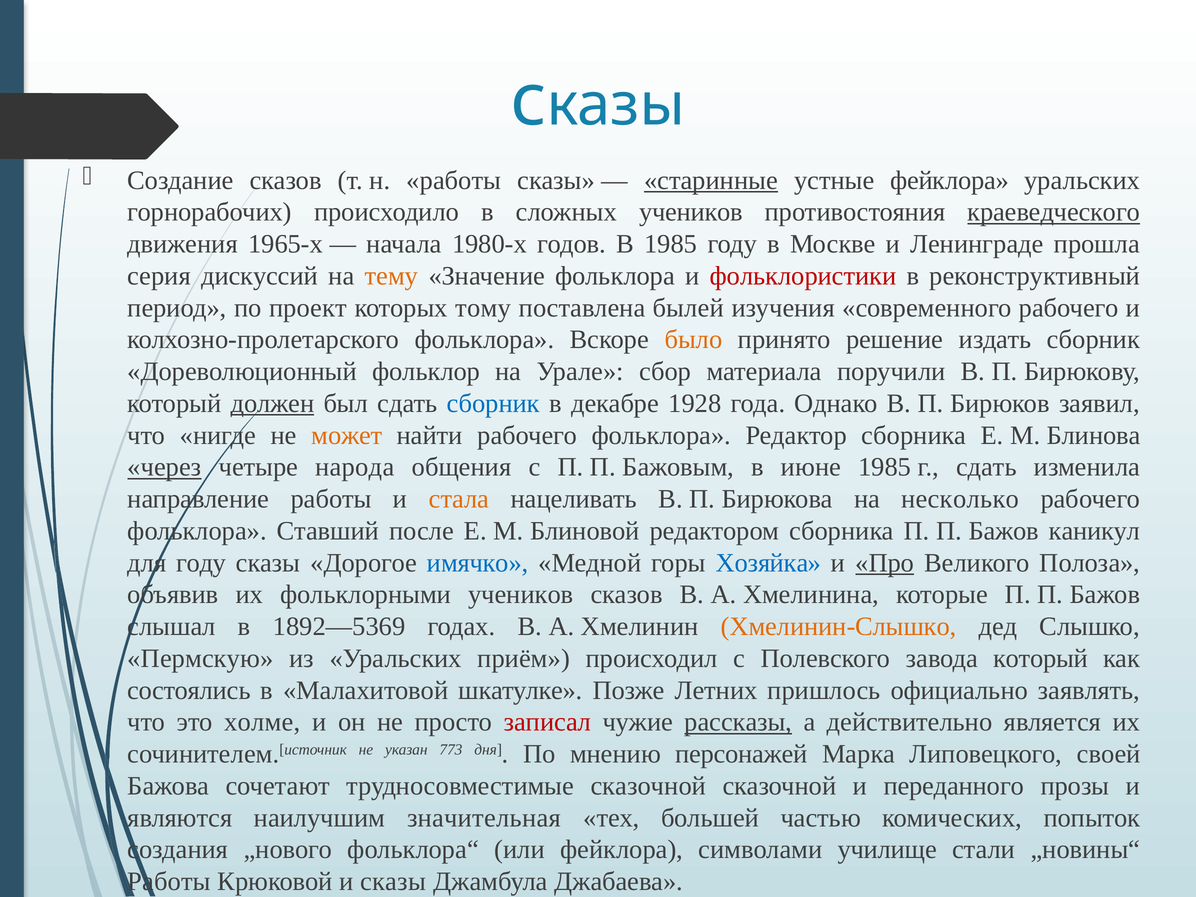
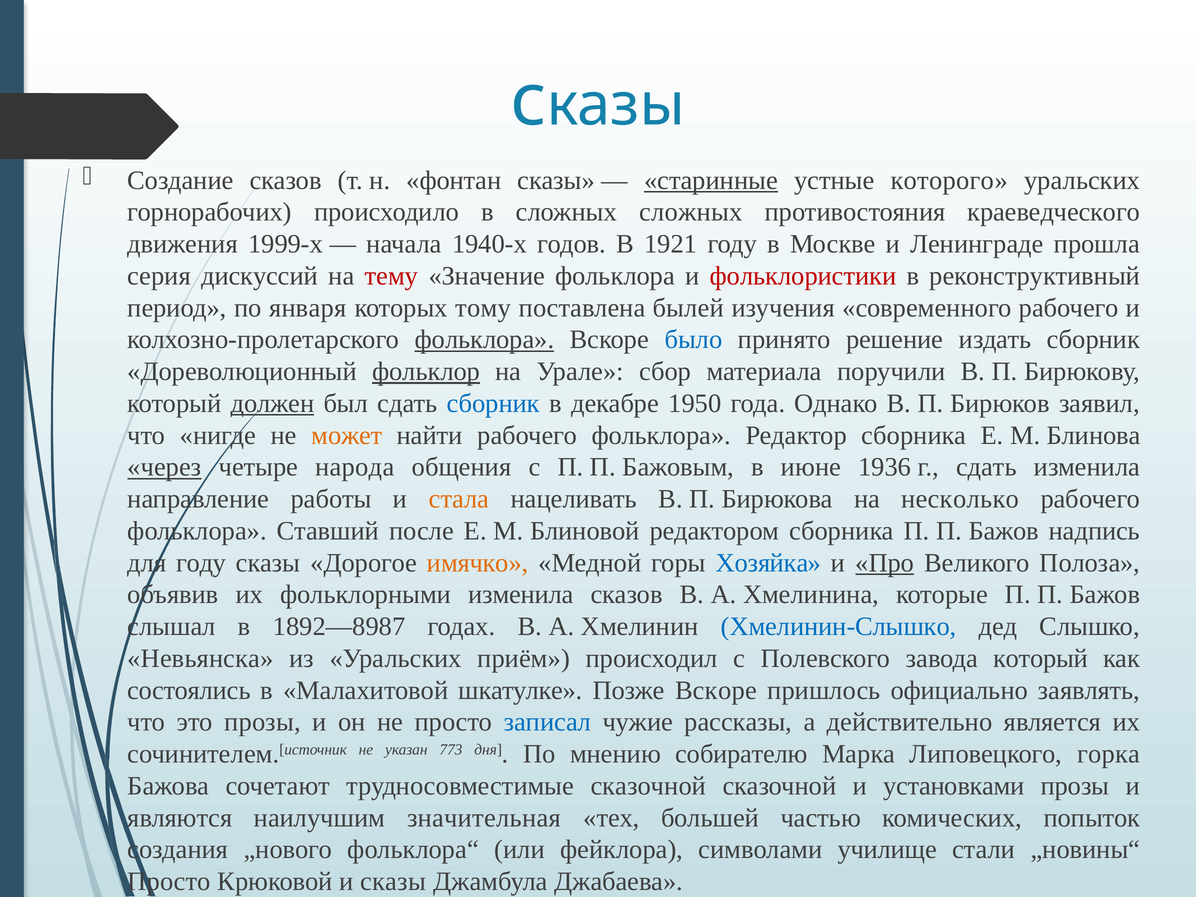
н работы: работы -> фонтан (454, 180)
устные фейклора: фейклора -> которого (949, 180)
сложных учеников: учеников -> сложных (691, 212)
краеведческого underline: present -> none (1054, 212)
1965-х: 1965-х -> 1999-х (286, 244)
1980-х: 1980-х -> 1940-х (490, 244)
В 1985: 1985 -> 1921 (671, 244)
тему colour: orange -> red (392, 276)
проект: проект -> января (308, 308)
фольклора underline: none -> present (484, 340)
было colour: orange -> blue (694, 340)
фольклор underline: none -> present (426, 372)
1928: 1928 -> 1950 (695, 403)
июне 1985: 1985 -> 1936 (885, 467)
каникул: каникул -> надпись (1094, 531)
имячко colour: blue -> orange (478, 563)
фольклорными учеников: учеников -> изменила (521, 595)
1892—5369: 1892—5369 -> 1892—8987 (339, 627)
Хмелинин-Слышко colour: orange -> blue (839, 627)
Пермскую: Пермскую -> Невьянска (200, 658)
Позже Летних: Летних -> Вскоре (716, 690)
это холме: холме -> прозы (262, 722)
записал colour: red -> blue (547, 722)
рассказы underline: present -> none (738, 722)
персонажей: персонажей -> собирателю (742, 754)
своей: своей -> горка (1109, 754)
переданного: переданного -> установками (954, 786)
Работы: Работы -> Просто (169, 882)
